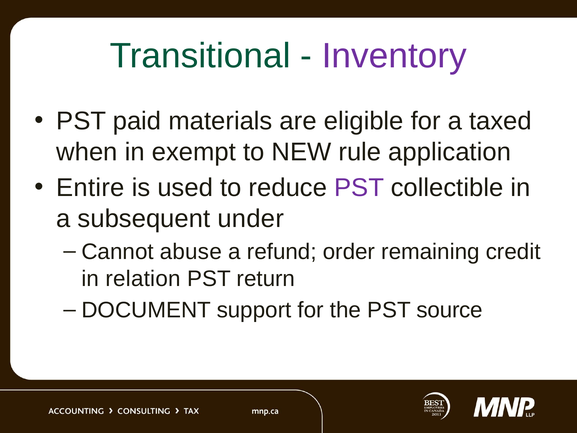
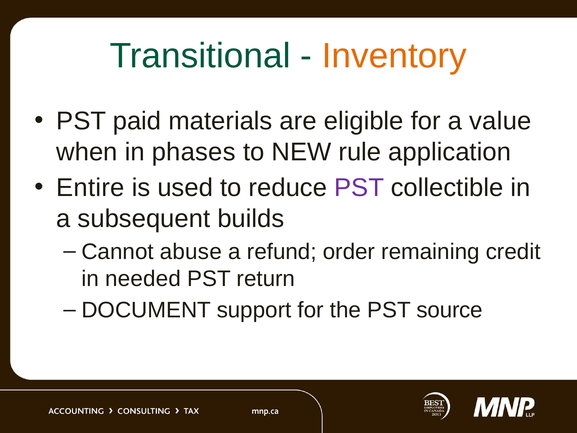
Inventory colour: purple -> orange (394, 56)
taxed: taxed -> value (500, 121)
exempt: exempt -> phases (194, 152)
under: under -> builds (251, 219)
relation: relation -> needed (143, 279)
